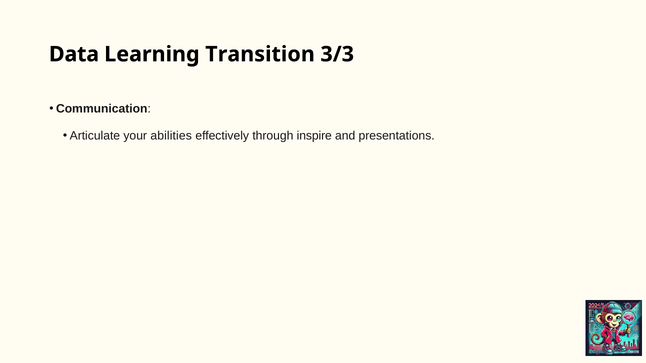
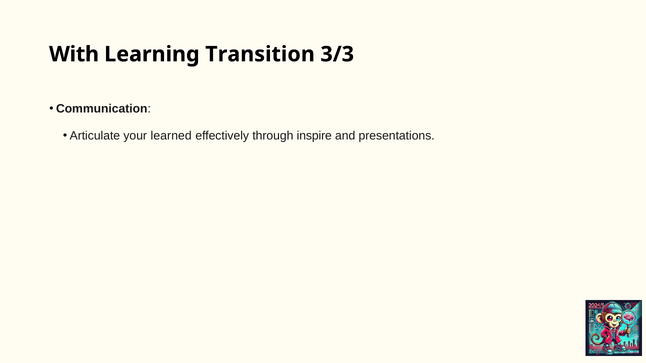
Data: Data -> With (74, 54)
abilities: abilities -> learned (171, 136)
